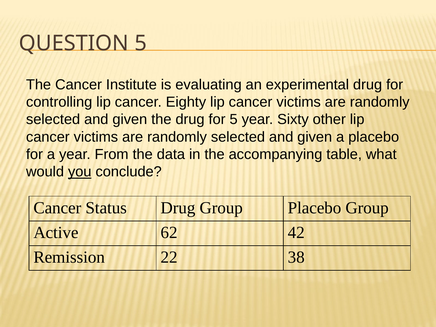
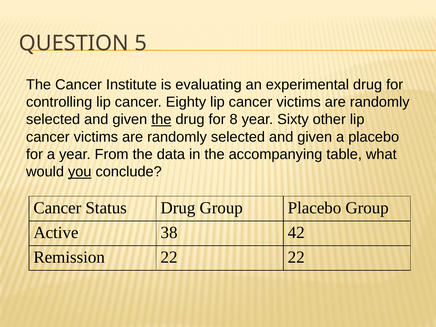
the underline: none -> present (161, 120)
for 5: 5 -> 8 (234, 120)
62: 62 -> 38 (169, 233)
22 38: 38 -> 22 (296, 257)
